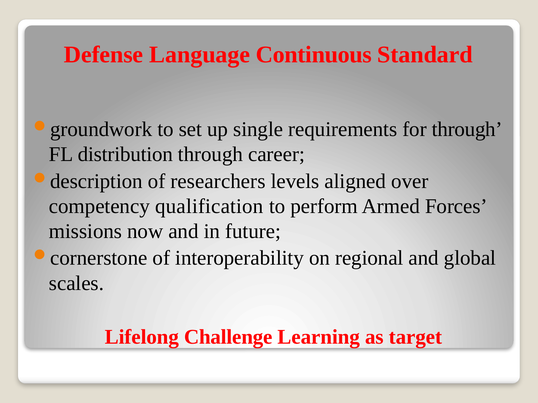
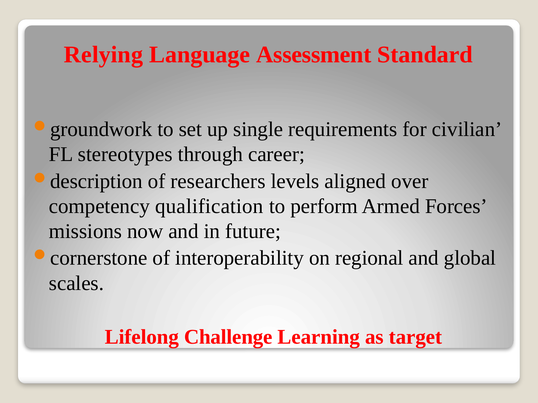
Defense: Defense -> Relying (103, 55)
Continuous: Continuous -> Assessment (314, 55)
for through: through -> civilian (467, 129)
distribution: distribution -> stereotypes (125, 154)
